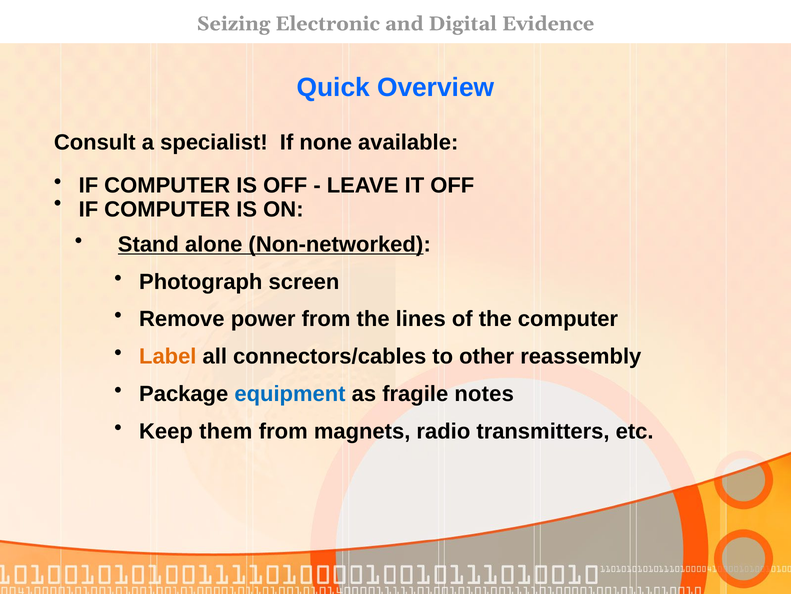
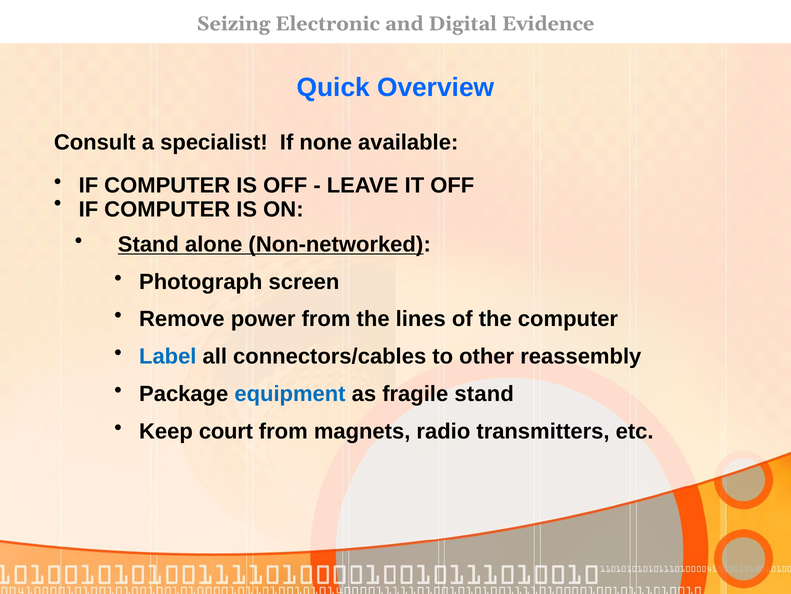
Label colour: orange -> blue (168, 356)
fragile notes: notes -> stand (484, 394)
them: them -> court (226, 431)
